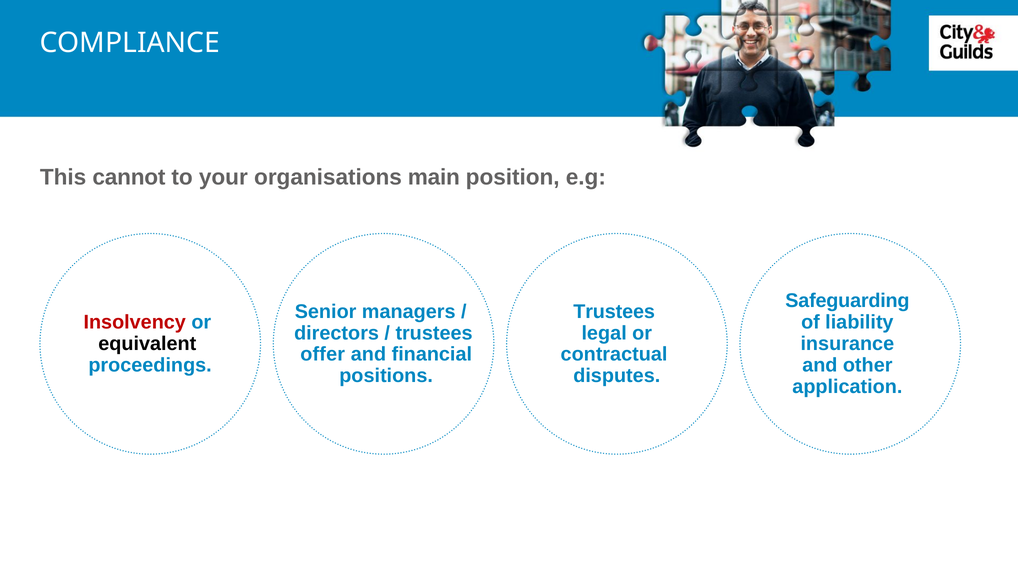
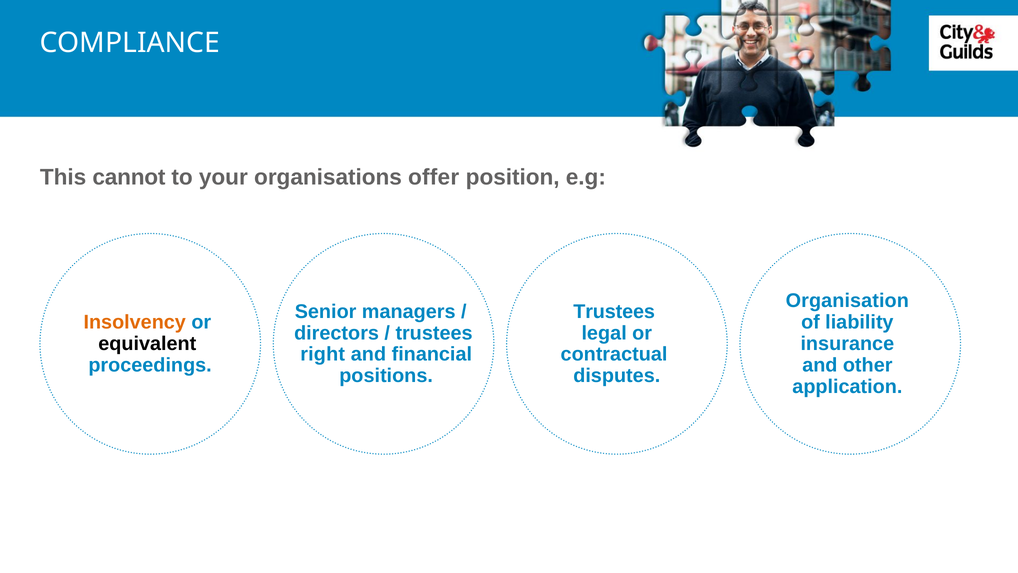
main: main -> offer (434, 177)
Safeguarding: Safeguarding -> Organisation (847, 301)
Insolvency colour: red -> orange (135, 322)
offer: offer -> right (323, 354)
